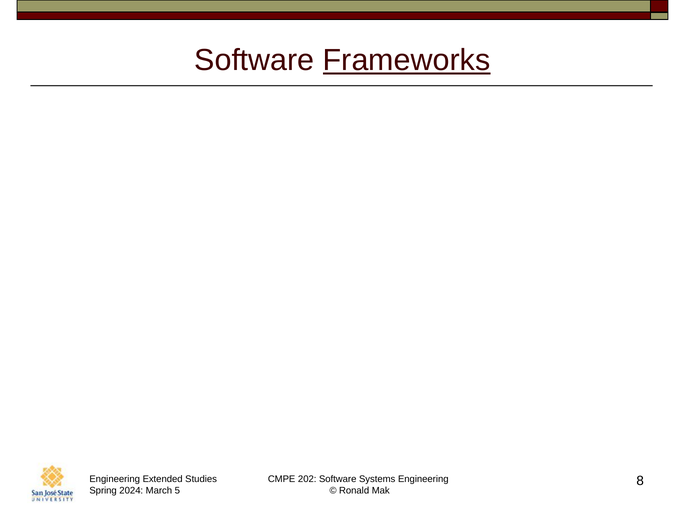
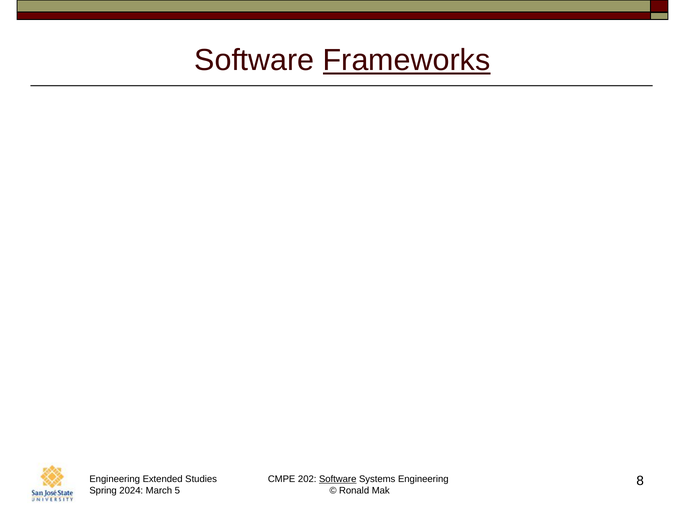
Software underline: none -> present (338, 479)
